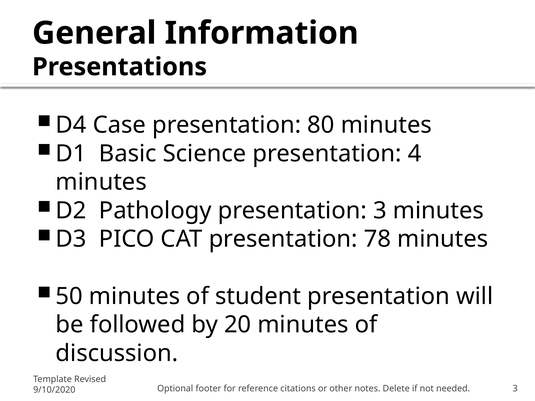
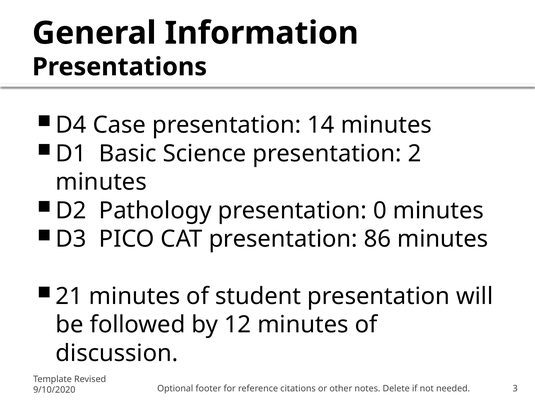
80: 80 -> 14 (321, 125)
4: 4 -> 2 (415, 154)
presentation 3: 3 -> 0 (380, 211)
78: 78 -> 86 (377, 239)
50: 50 -> 21 (69, 296)
20: 20 -> 12 (238, 325)
